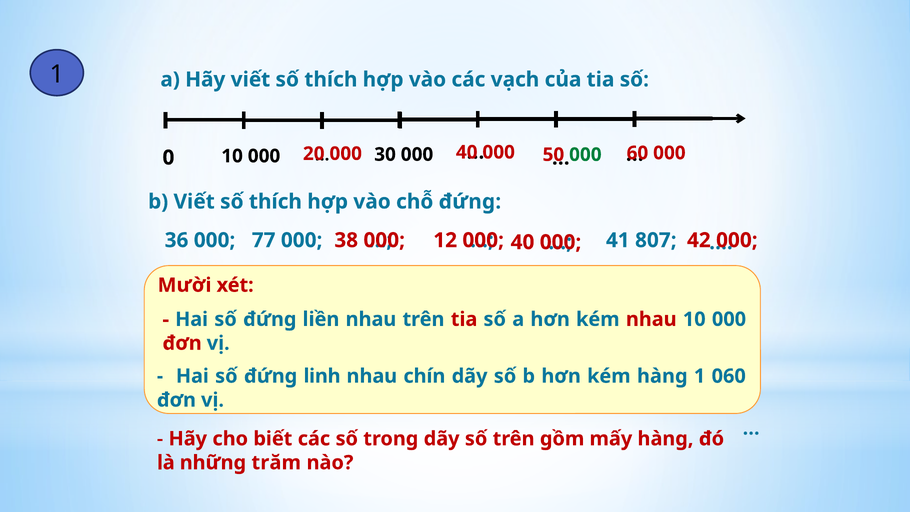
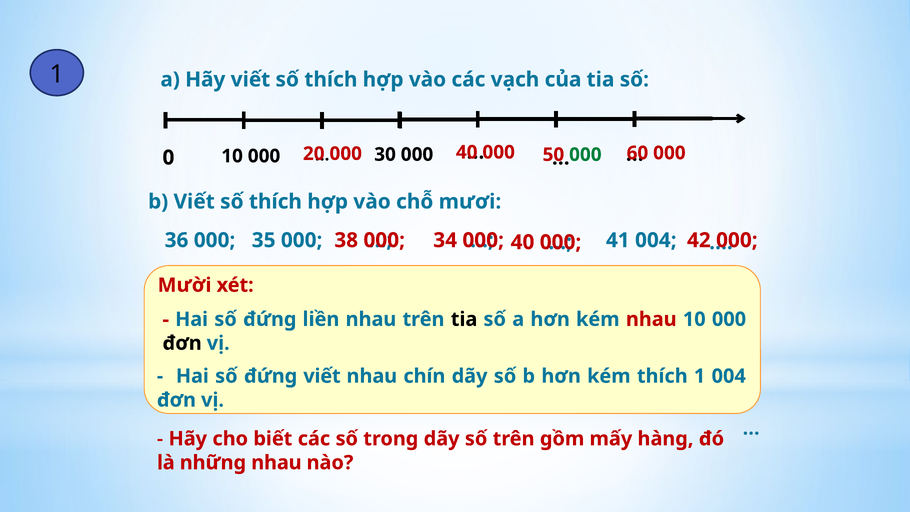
chỗ đứng: đứng -> mươi (470, 202)
77: 77 -> 35 (264, 240)
12: 12 -> 34 (445, 240)
41 807: 807 -> 004 (656, 240)
tia colour: red -> black (464, 319)
đơn colour: red -> black (182, 343)
đứng linh: linh -> viết (322, 376)
kém hàng: hàng -> thích (662, 376)
1 060: 060 -> 004 (729, 376)
những trăm: trăm -> nhau (276, 463)
